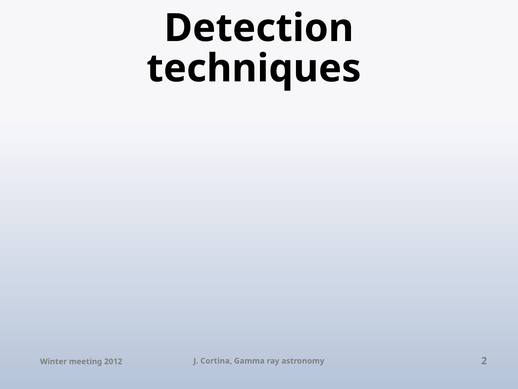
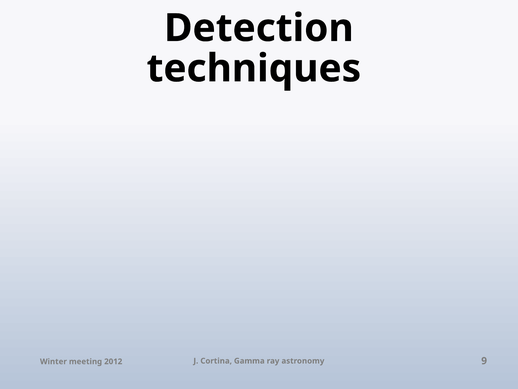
2: 2 -> 9 (484, 360)
